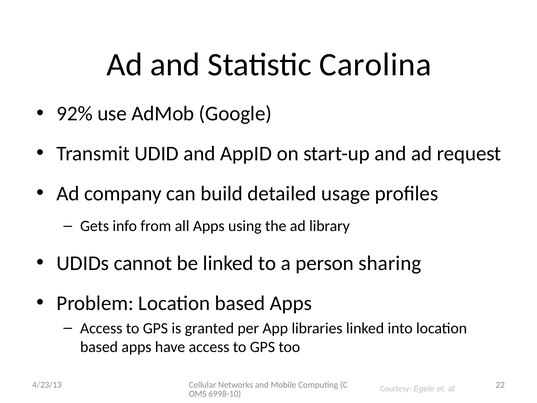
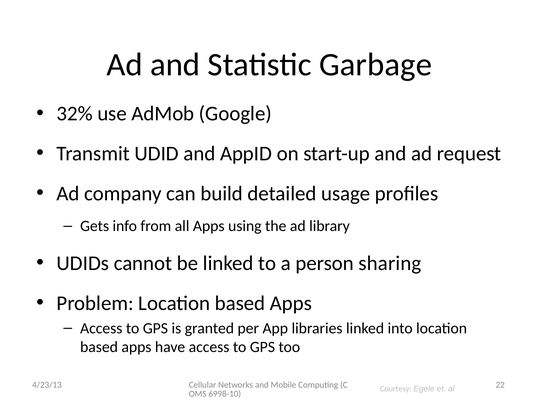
Carolina: Carolina -> Garbage (376, 65)
92%: 92% -> 32% (75, 114)
